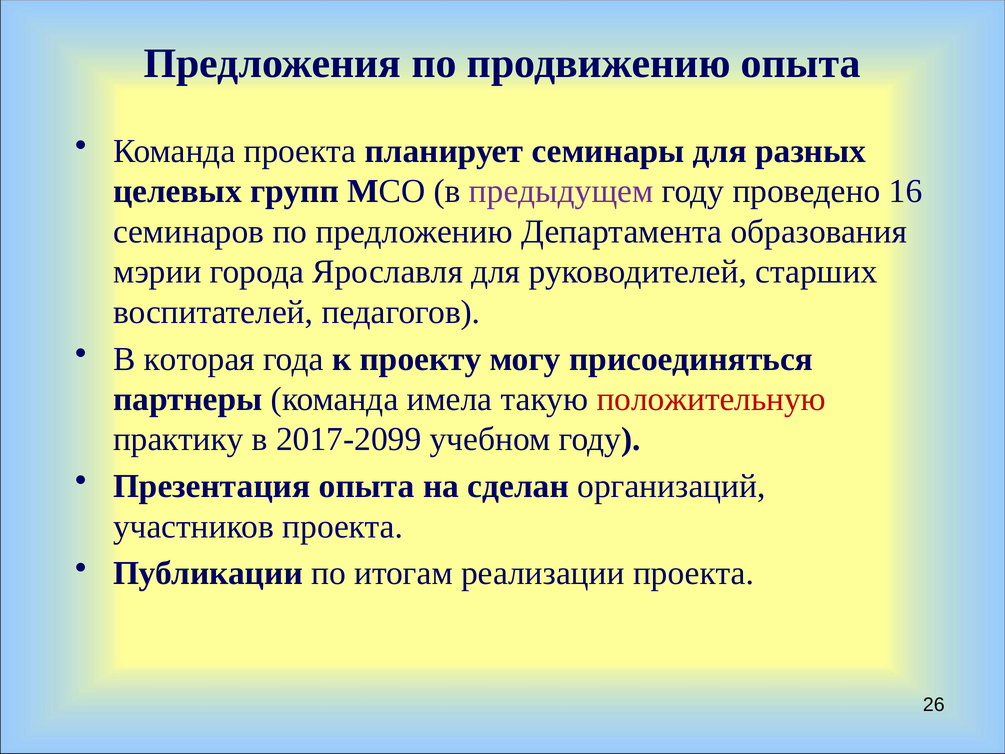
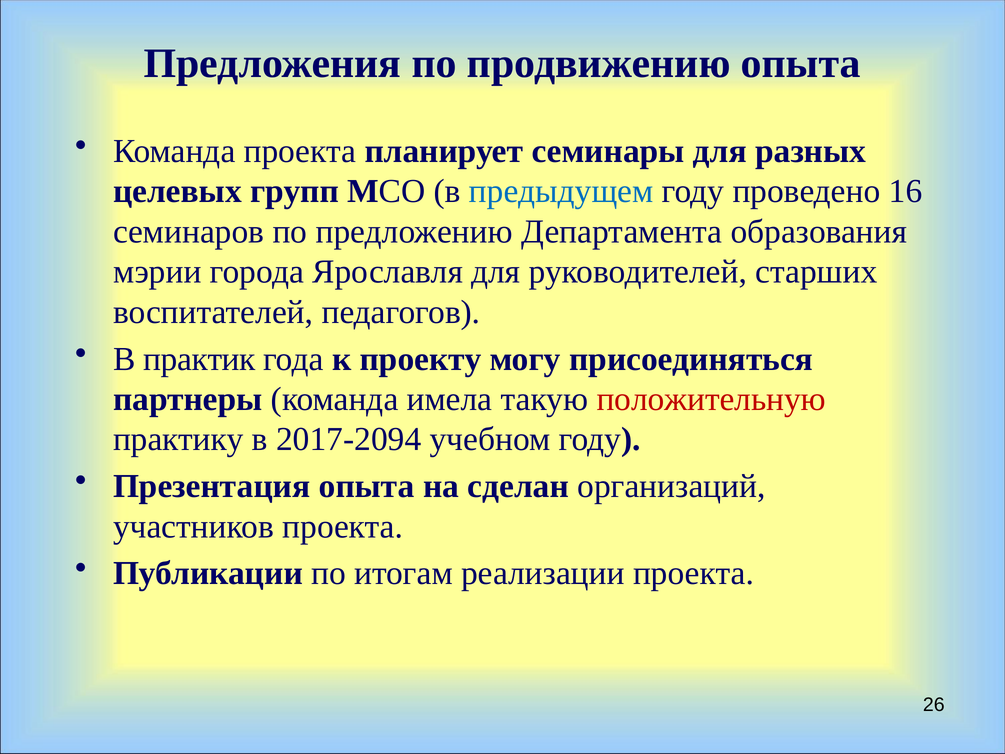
предыдущем colour: purple -> blue (561, 191)
которая: которая -> практик (199, 359)
2017-2099: 2017-2099 -> 2017-2094 (349, 439)
